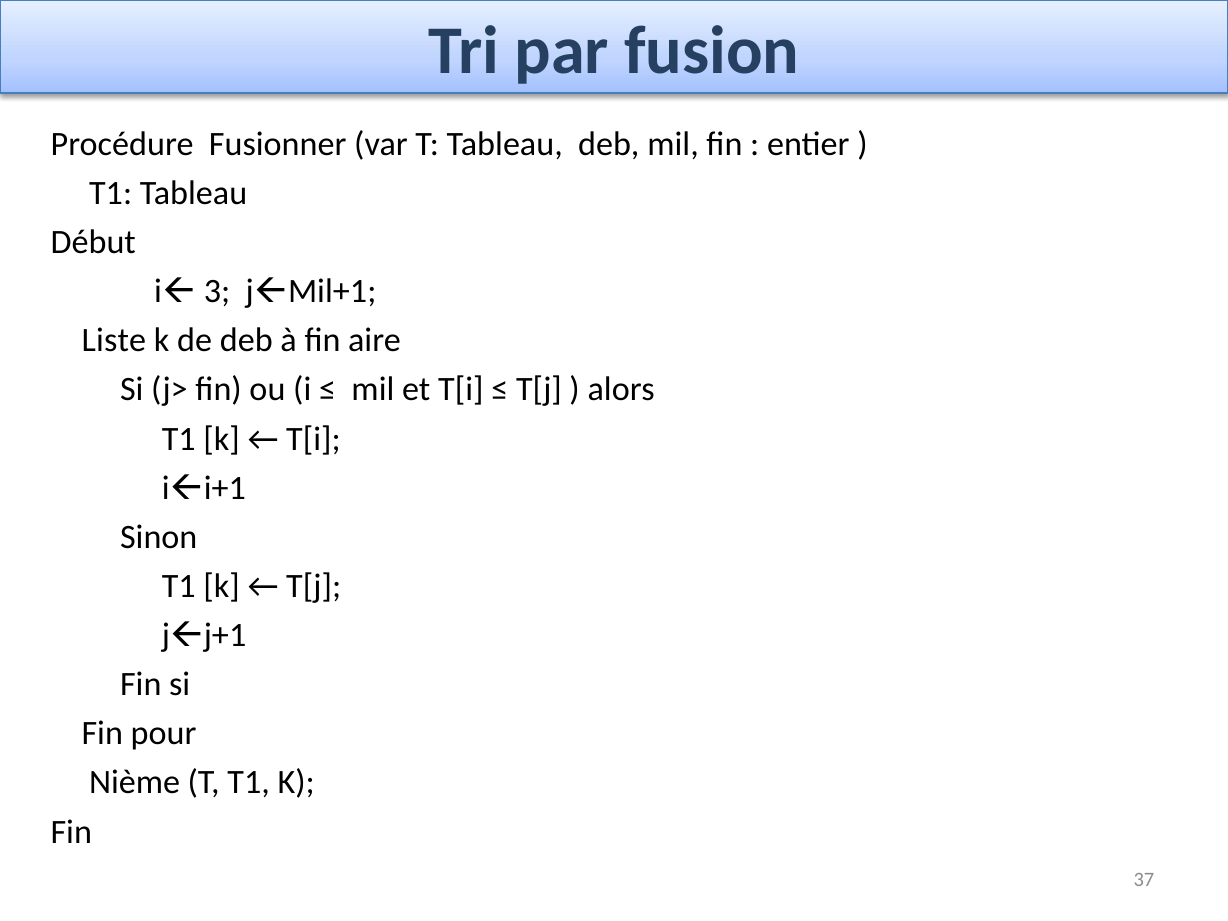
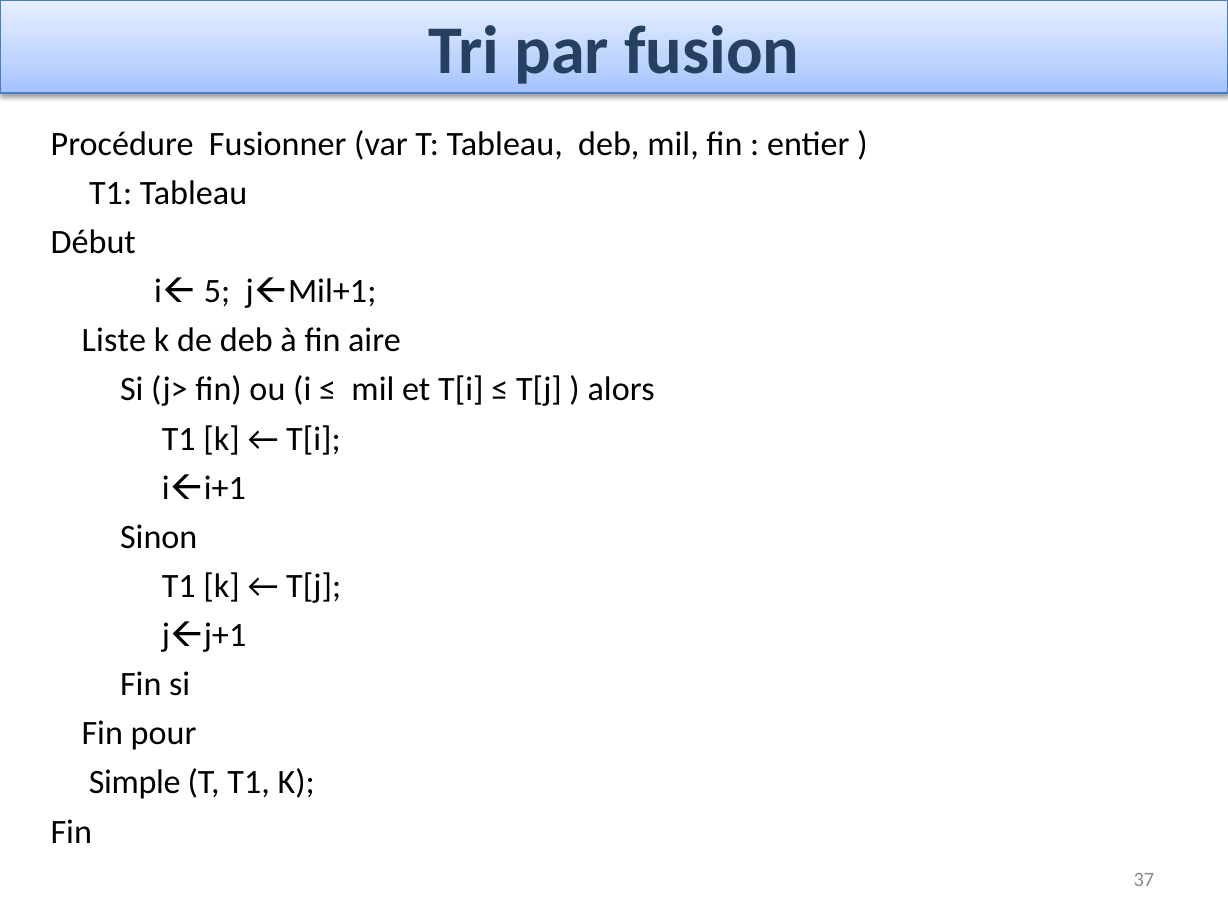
3: 3 -> 5 (217, 291)
Nième: Nième -> Simple (135, 783)
